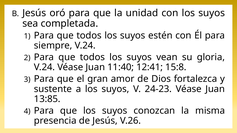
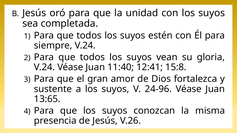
24-23: 24-23 -> 24-96 (158, 89)
13:85: 13:85 -> 13:65 (47, 99)
